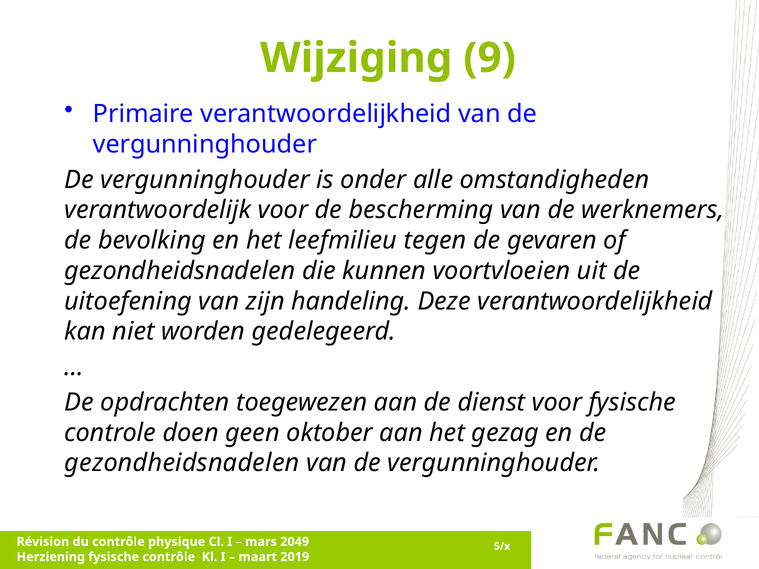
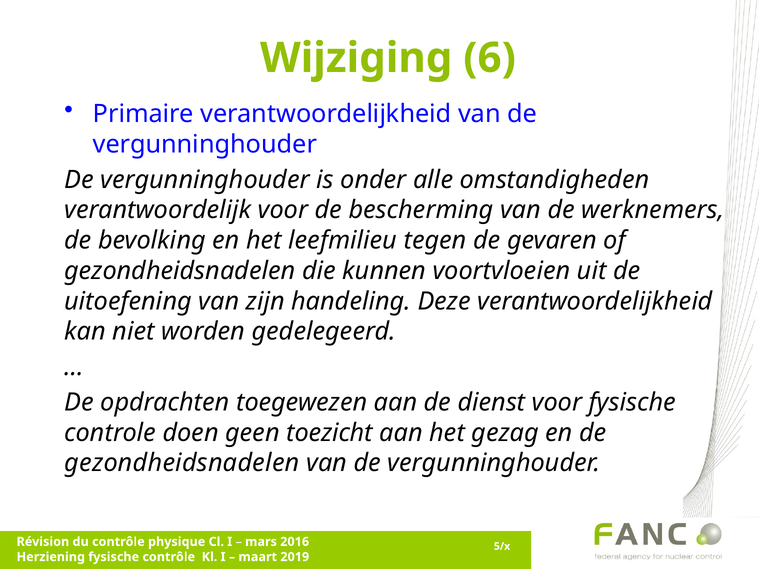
9: 9 -> 6 (490, 58)
oktober: oktober -> toezicht (330, 433)
2049: 2049 -> 2016 (295, 542)
